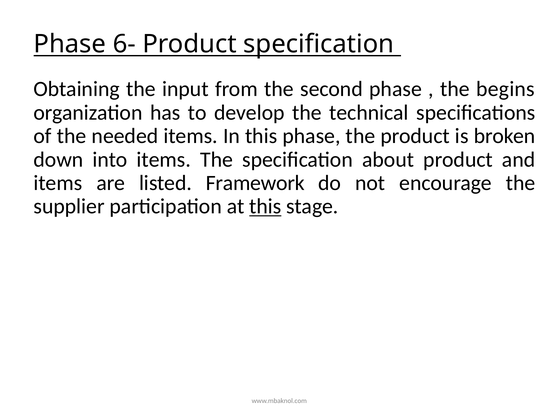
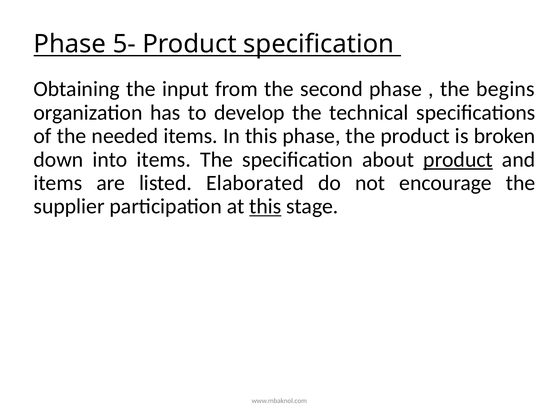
6-: 6- -> 5- (124, 44)
product underline: none -> present (458, 160)
Framework: Framework -> Elaborated (255, 183)
